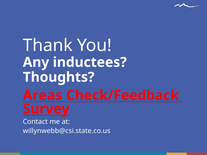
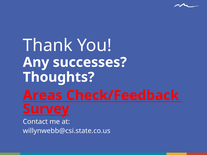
inductees: inductees -> successes (90, 62)
